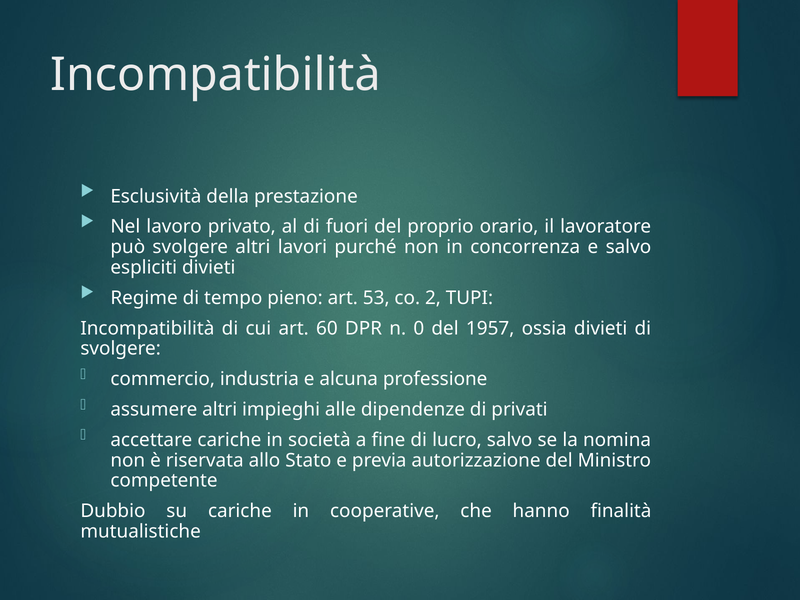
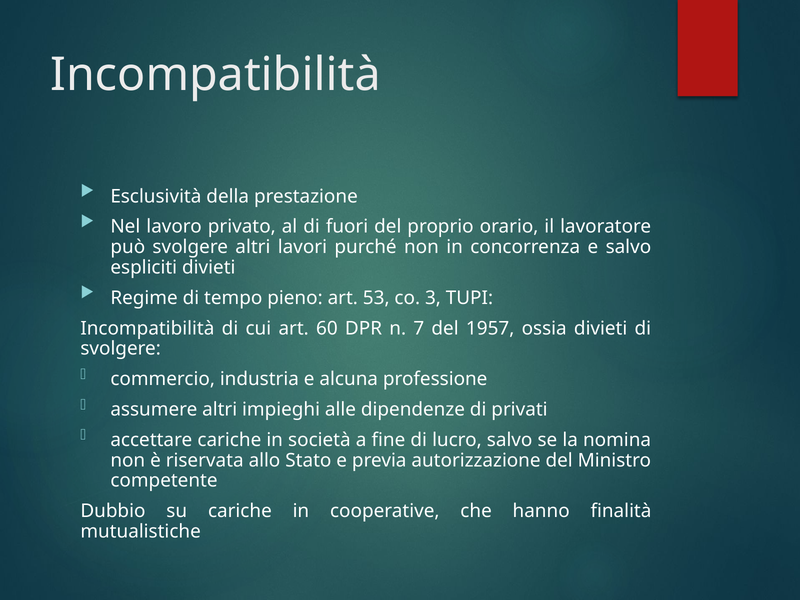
2: 2 -> 3 (433, 298)
0: 0 -> 7 (419, 328)
